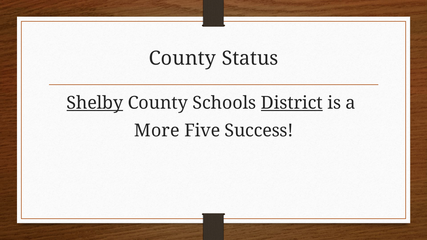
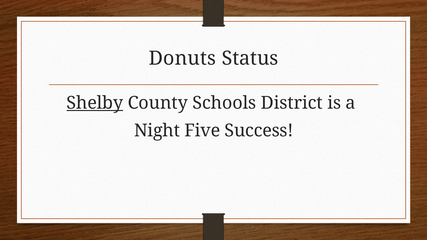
County: County -> Donuts (182, 59)
District underline: present -> none (292, 103)
More: More -> Night (157, 131)
